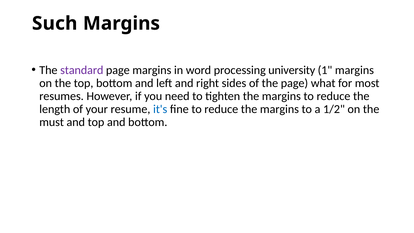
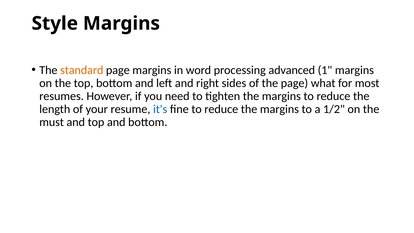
Such: Such -> Style (55, 23)
standard colour: purple -> orange (82, 70)
university: university -> advanced (292, 70)
